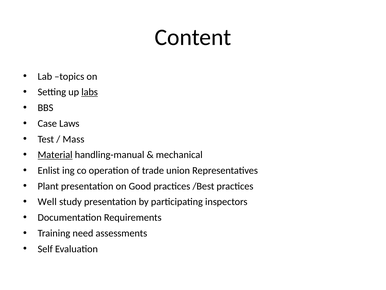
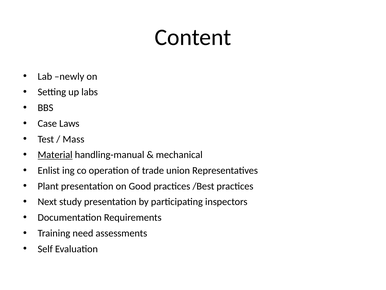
topics: topics -> newly (69, 76)
labs underline: present -> none (90, 92)
Well: Well -> Next (47, 202)
